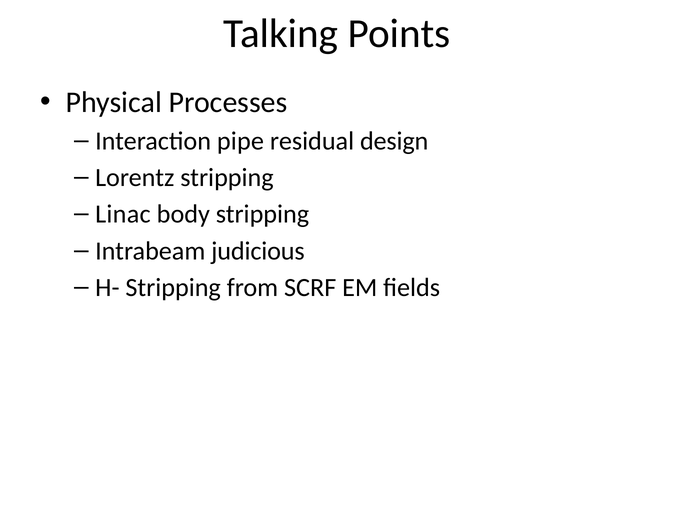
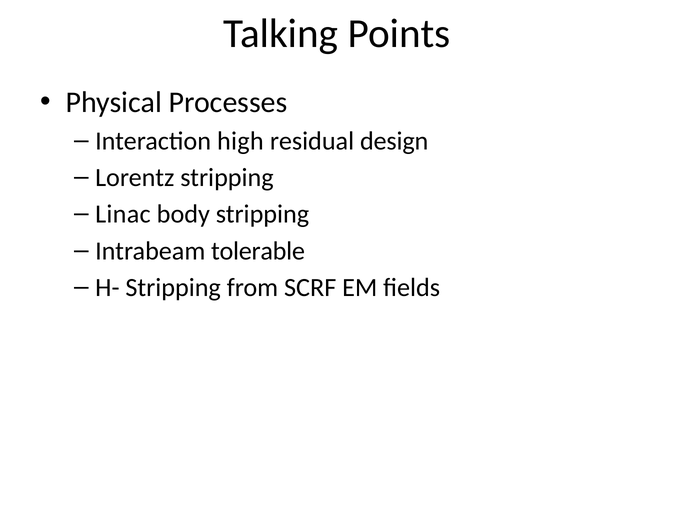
pipe: pipe -> high (240, 141)
judicious: judicious -> tolerable (258, 251)
